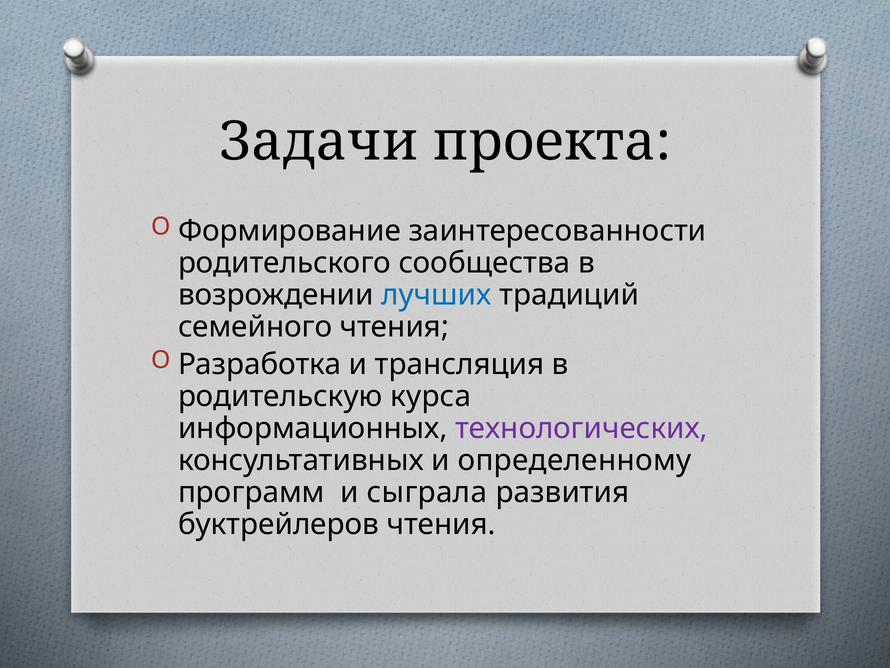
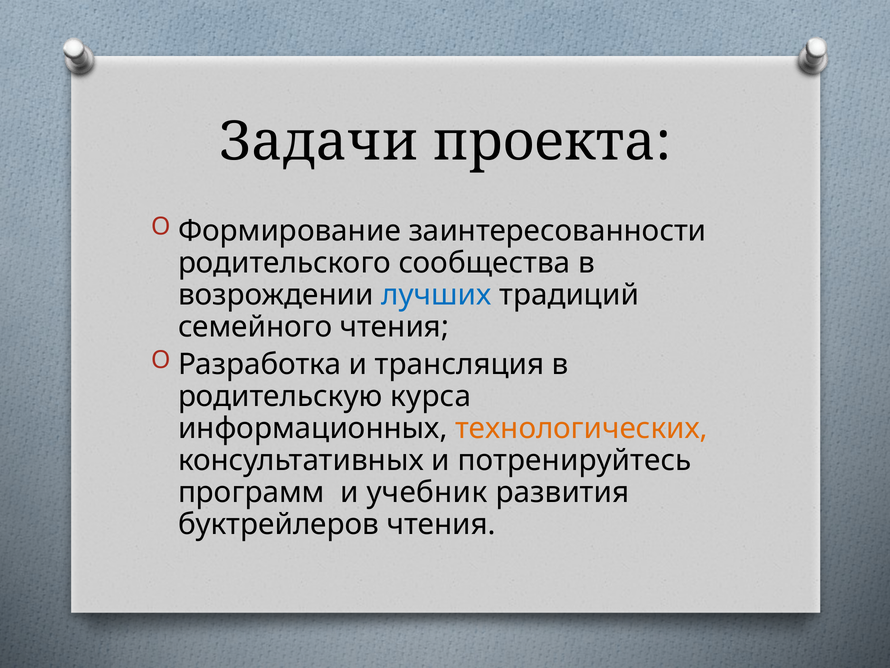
технологических colour: purple -> orange (581, 428)
определенному: определенному -> потренируйтесь (575, 460)
сыграла: сыграла -> учебник (427, 492)
